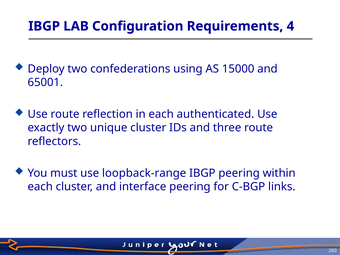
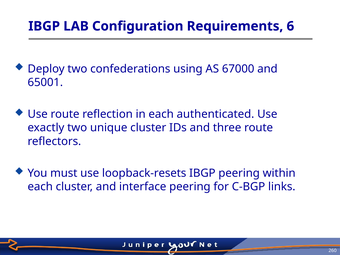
4: 4 -> 6 (290, 26)
15000: 15000 -> 67000 (238, 69)
loopback-range: loopback-range -> loopback-resets (144, 173)
